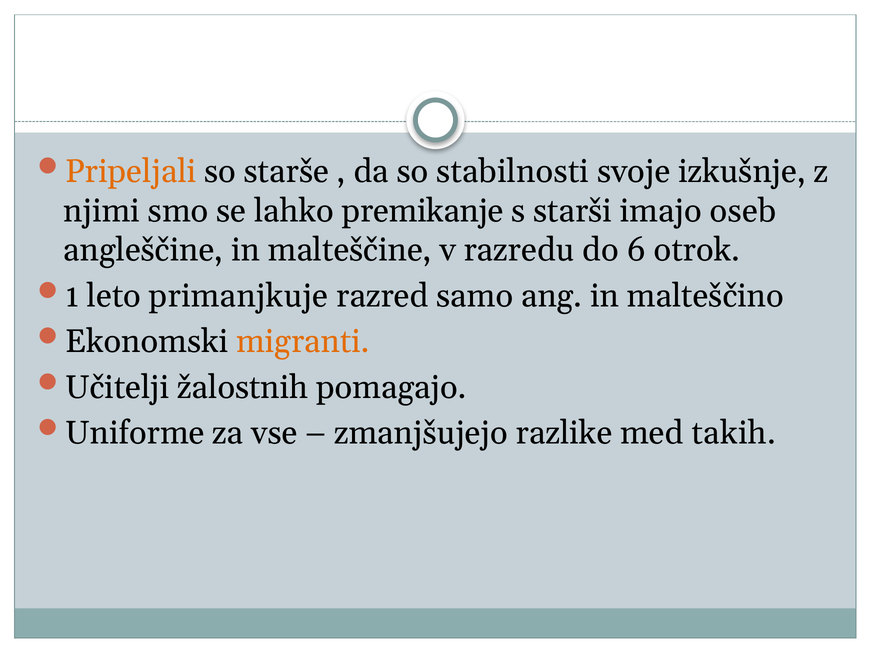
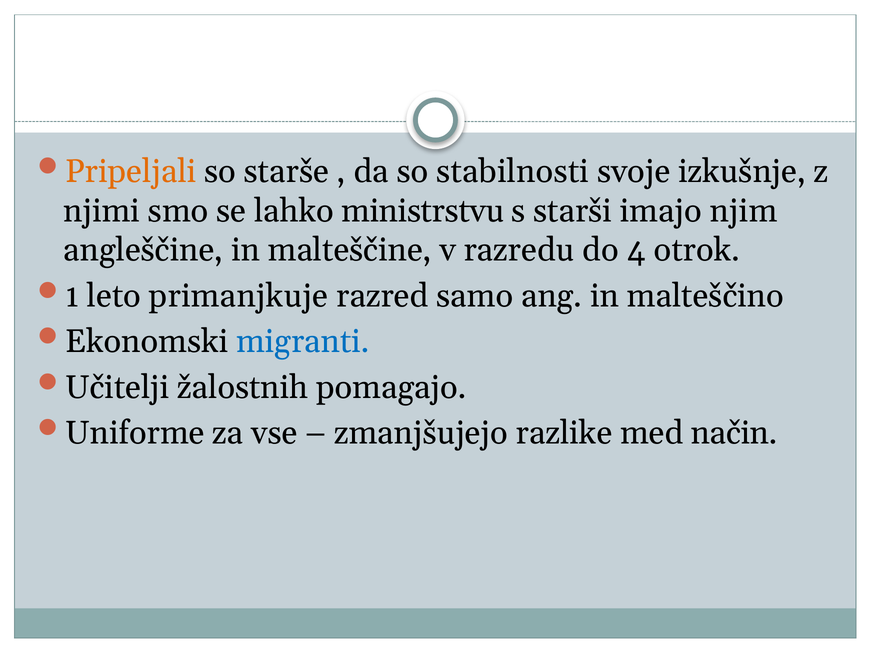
premikanje: premikanje -> ministrstvu (423, 211)
oseb: oseb -> njim (743, 211)
6: 6 -> 4 (636, 250)
migranti colour: orange -> blue (303, 342)
takih: takih -> način (734, 433)
